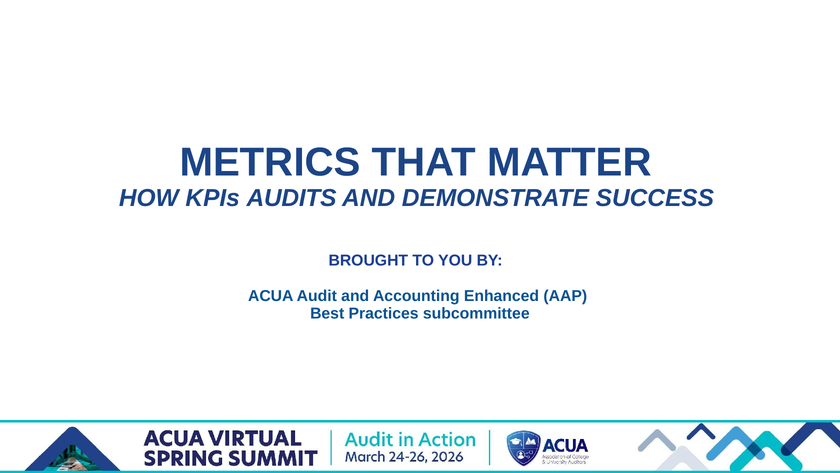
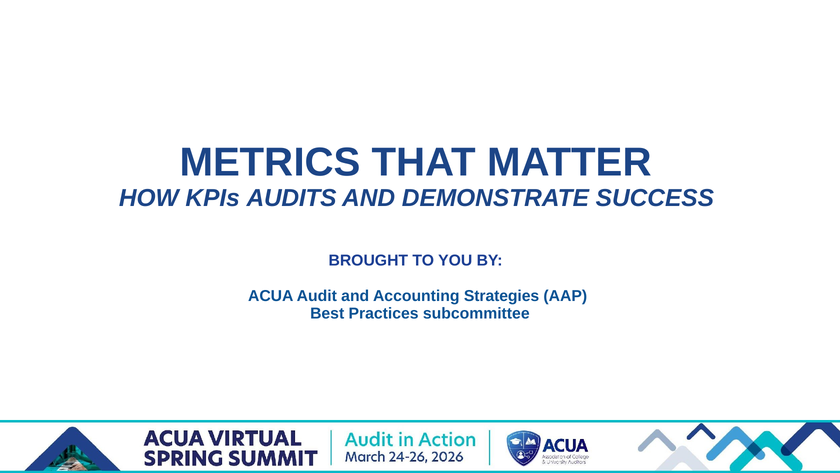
Enhanced: Enhanced -> Strategies (502, 296)
